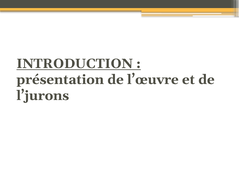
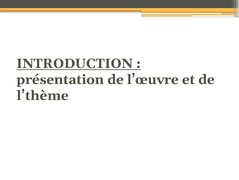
l’jurons: l’jurons -> l’thème (43, 95)
